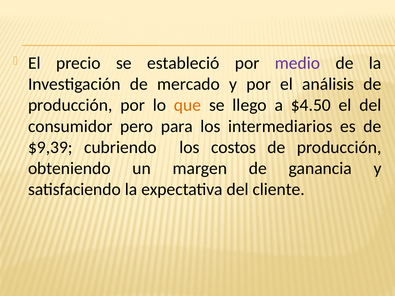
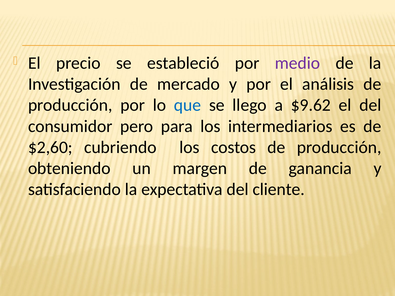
que colour: orange -> blue (188, 105)
$4.50: $4.50 -> $9.62 (311, 105)
$9,39: $9,39 -> $2,60 (50, 147)
